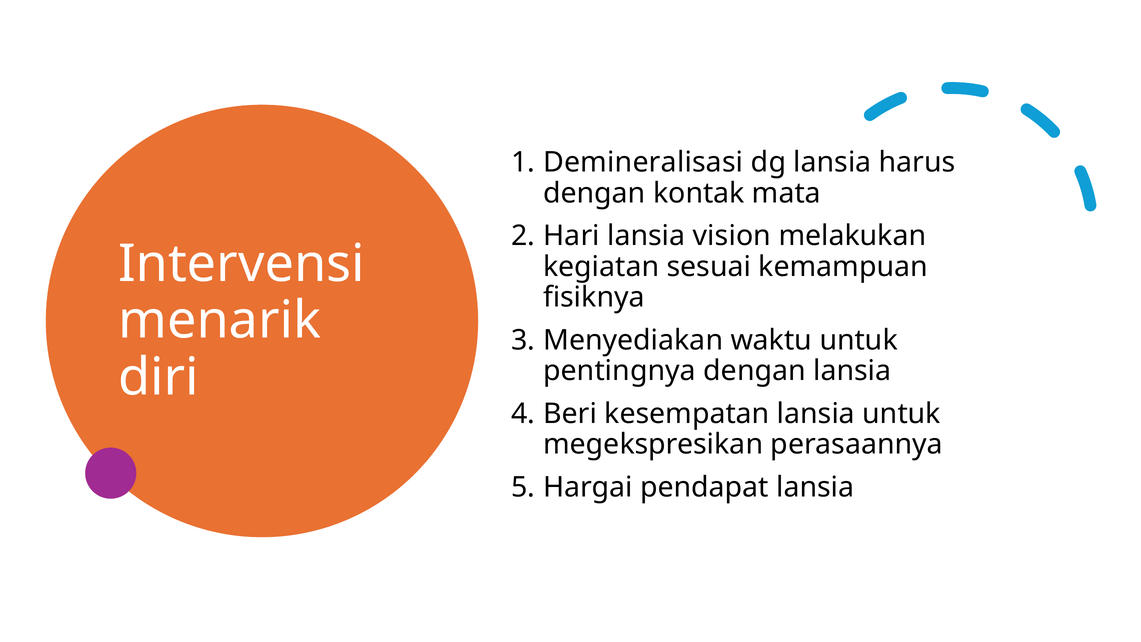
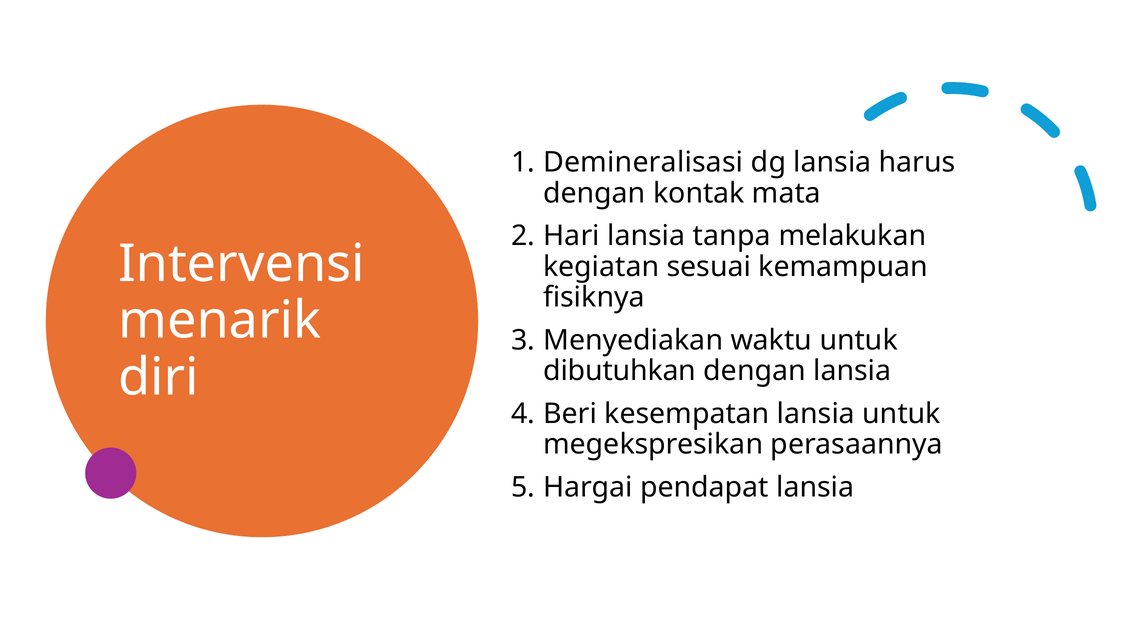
vision: vision -> tanpa (732, 236)
pentingnya: pentingnya -> dibutuhkan (620, 371)
